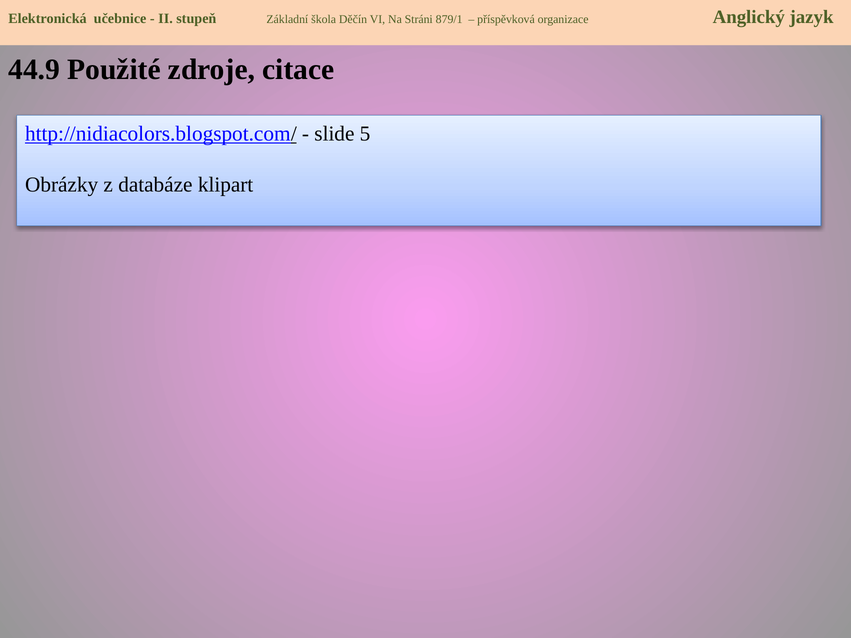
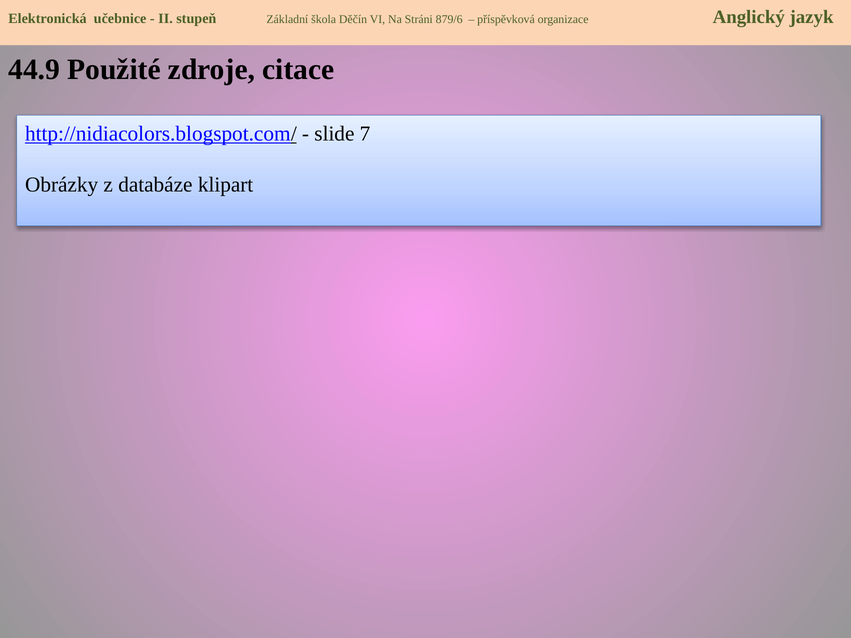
879/1: 879/1 -> 879/6 (449, 19)
5: 5 -> 7 (365, 134)
